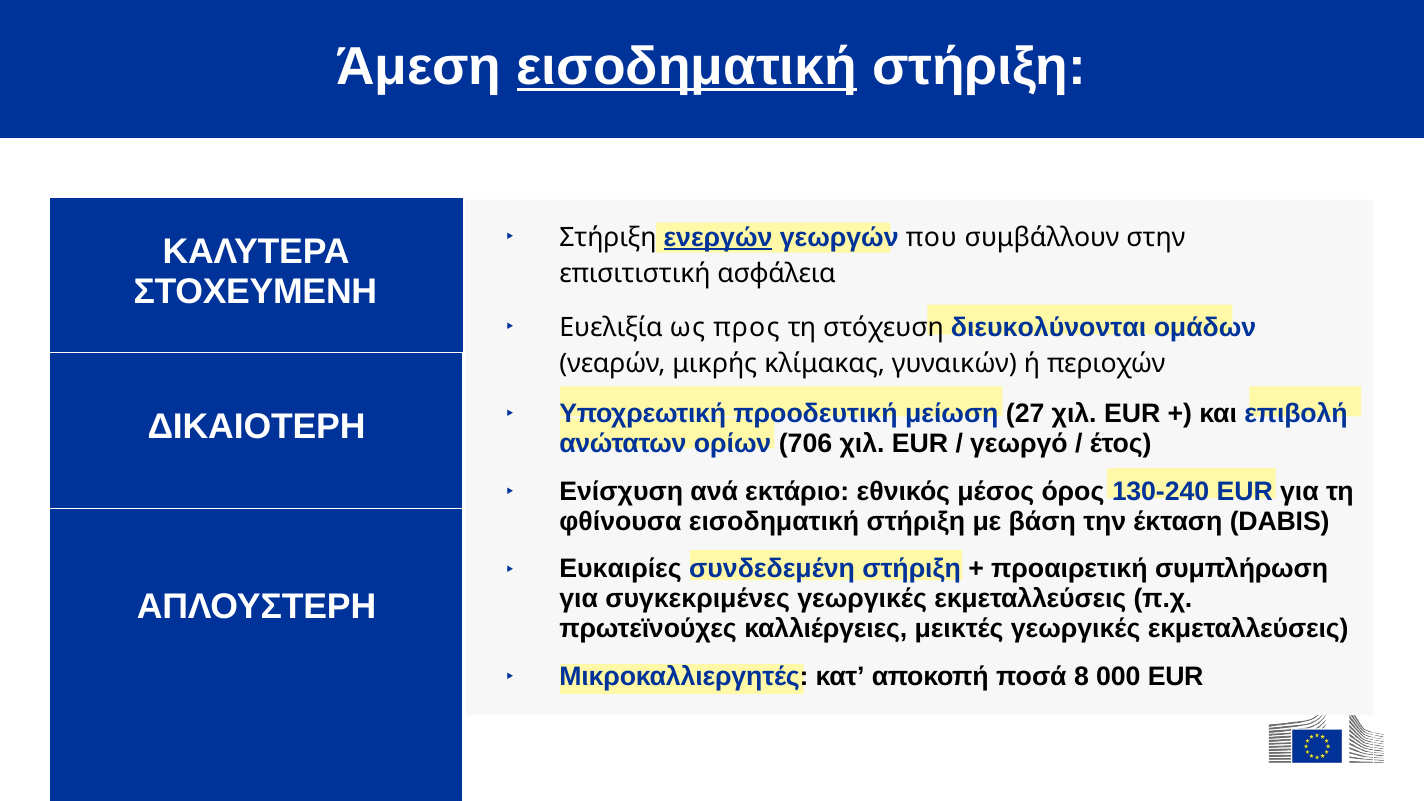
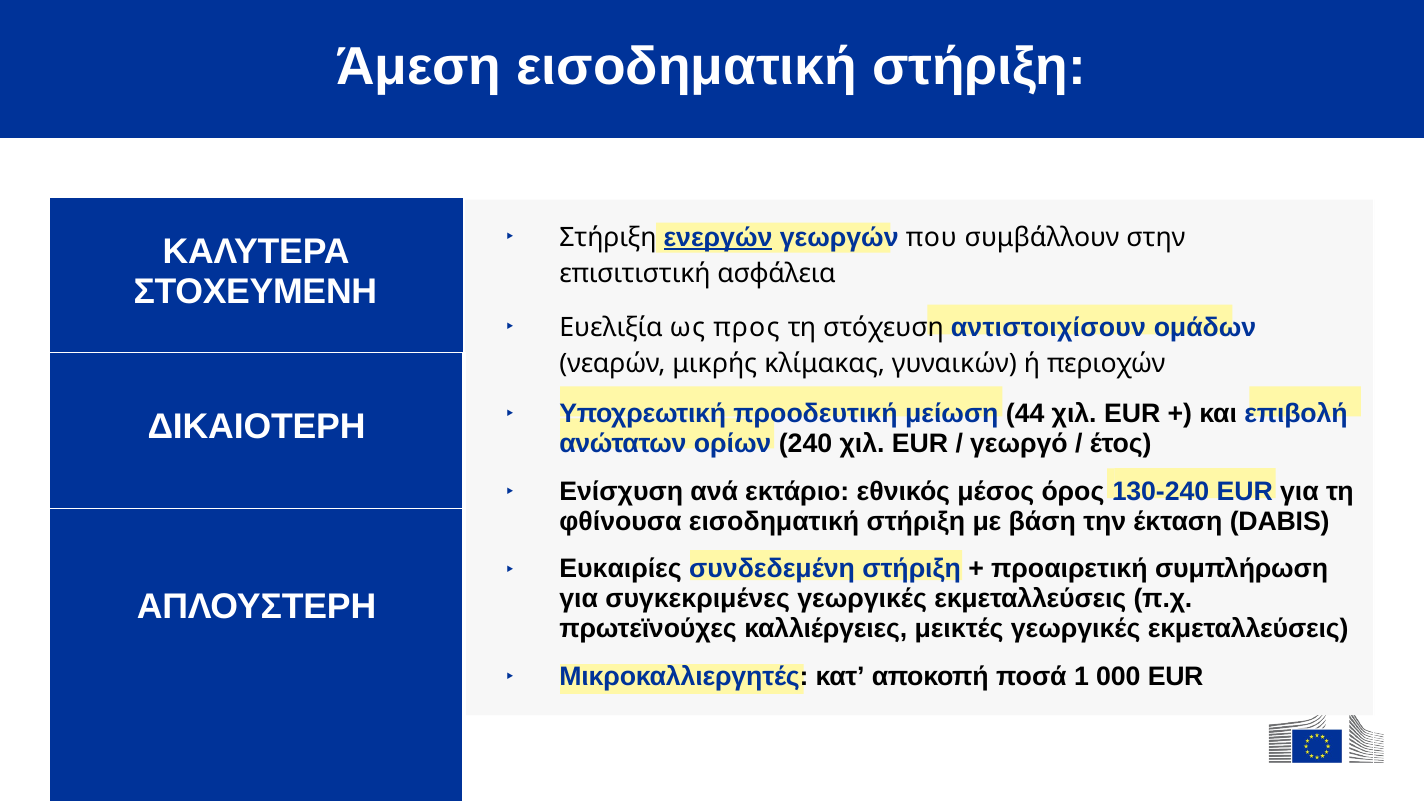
εισοδηματική underline: present -> none (687, 67)
διευκολύνονται: διευκολύνονται -> αντιστοιχίσουν (1048, 328)
27: 27 -> 44 (1025, 414)
706: 706 -> 240 (806, 444)
8: 8 -> 1 (1082, 677)
